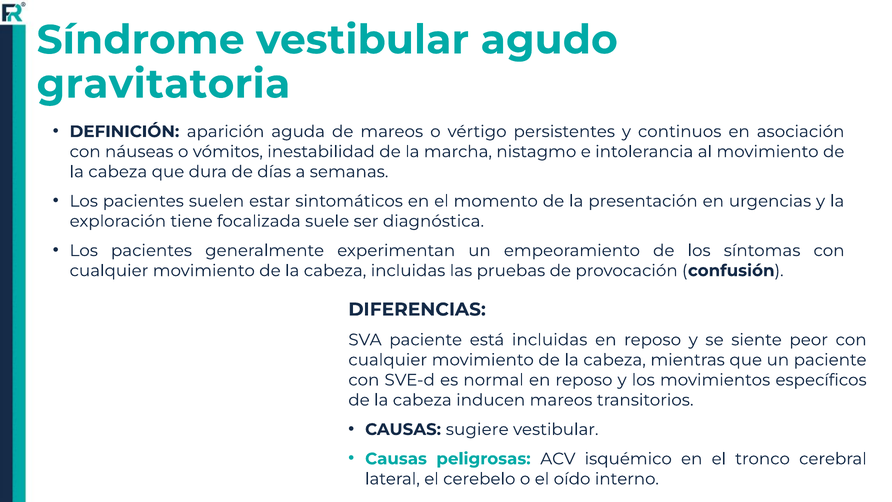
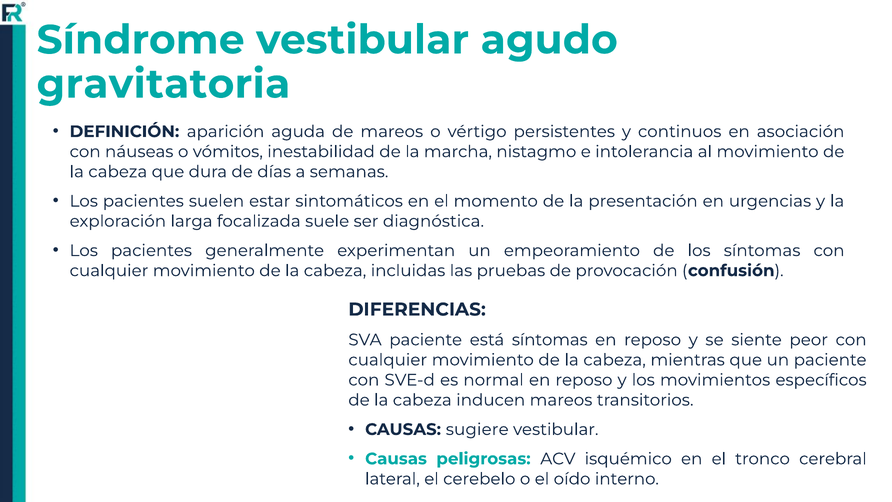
tiene: tiene -> larga (192, 221)
está incluidas: incluidas -> síntomas (550, 340)
